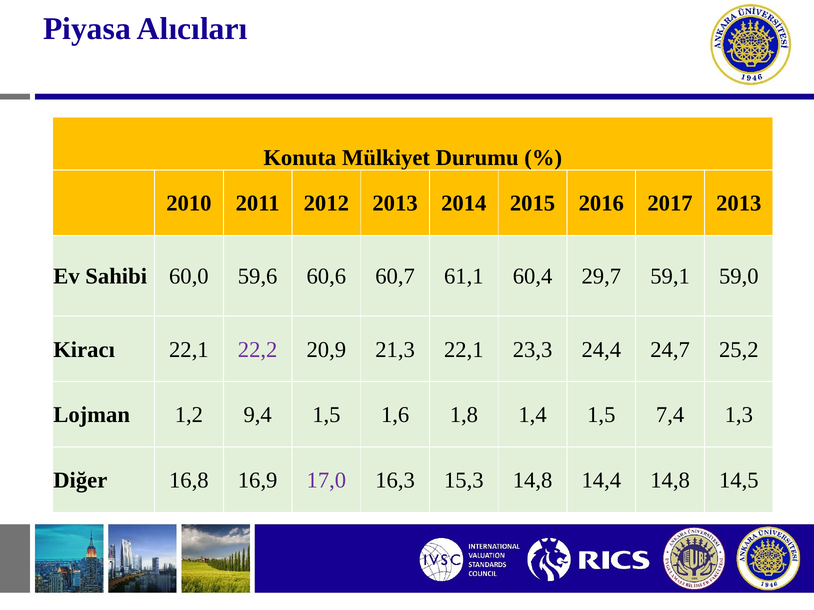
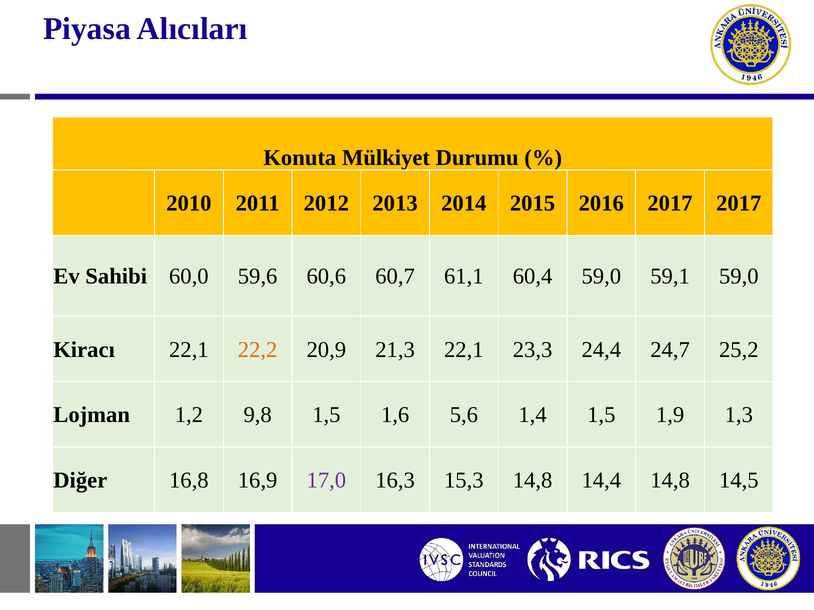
2017 2013: 2013 -> 2017 (739, 203)
60,4 29,7: 29,7 -> 59,0 (601, 277)
22,2 colour: purple -> orange (258, 350)
9,4: 9,4 -> 9,8 (258, 415)
1,8: 1,8 -> 5,6 (464, 415)
7,4: 7,4 -> 1,9 (670, 415)
